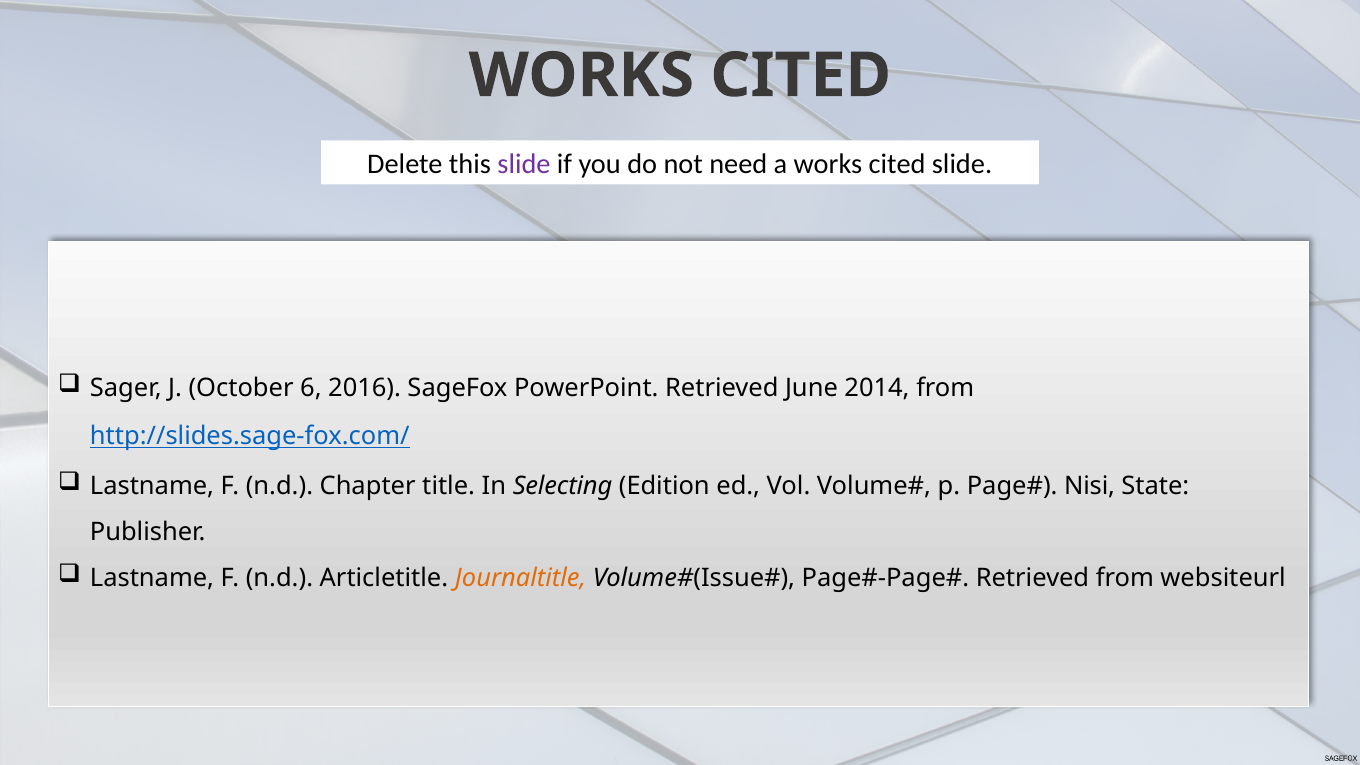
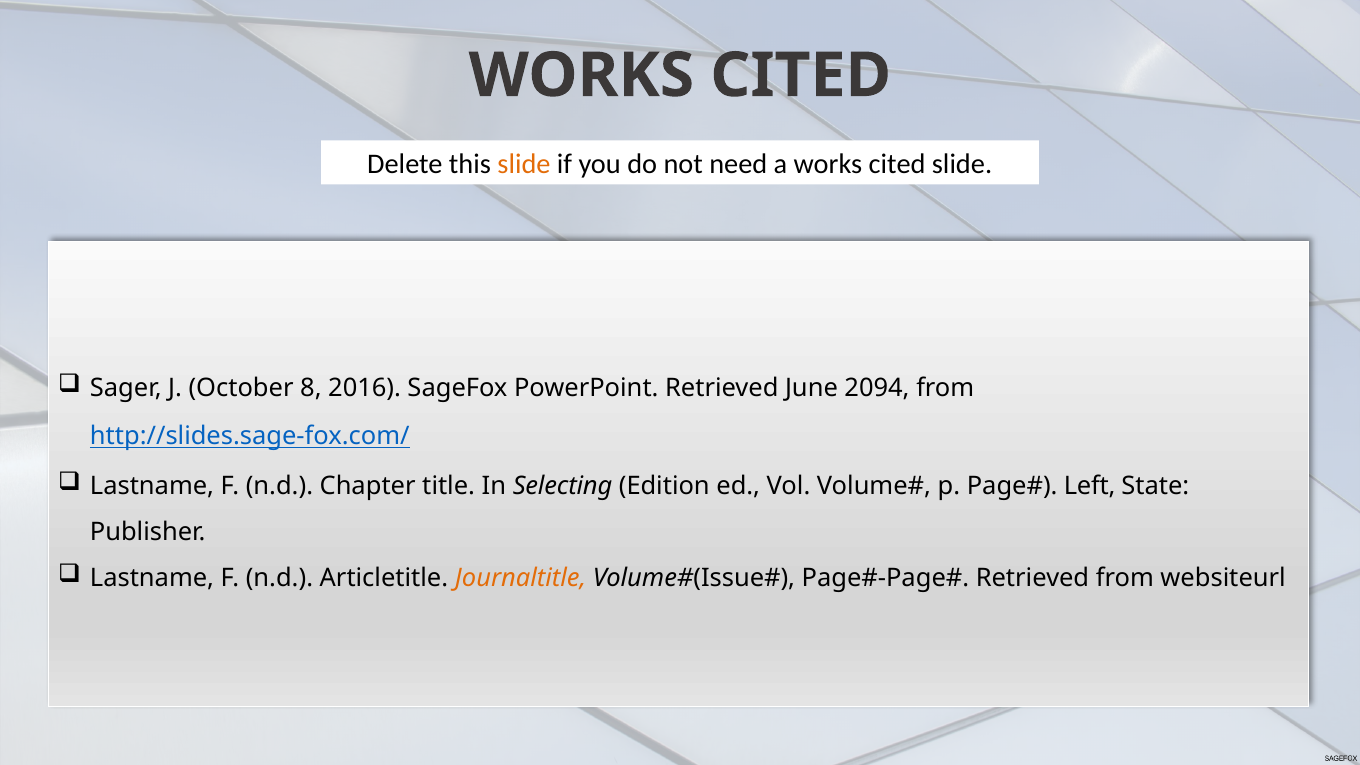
slide colour: purple -> orange (524, 164)
6: 6 -> 8 (311, 388)
2014: 2014 -> 2094 (877, 388)
Nisi: Nisi -> Left (1090, 486)
